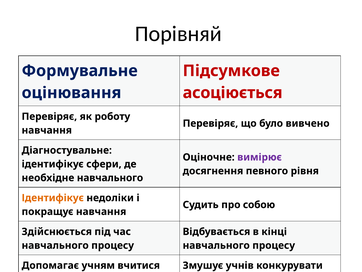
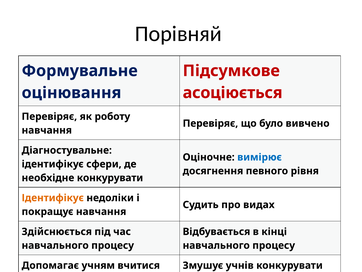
вимірює colour: purple -> blue (260, 157)
необхідне навчального: навчального -> конкурувати (110, 178)
про собою: собою -> видах (259, 204)
